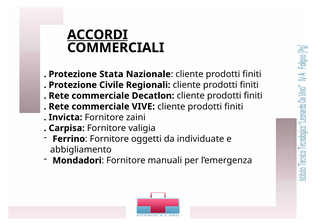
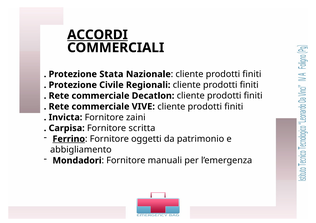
valigia: valigia -> scritta (142, 128)
Ferrino underline: none -> present (69, 139)
individuate: individuate -> patrimonio (201, 139)
